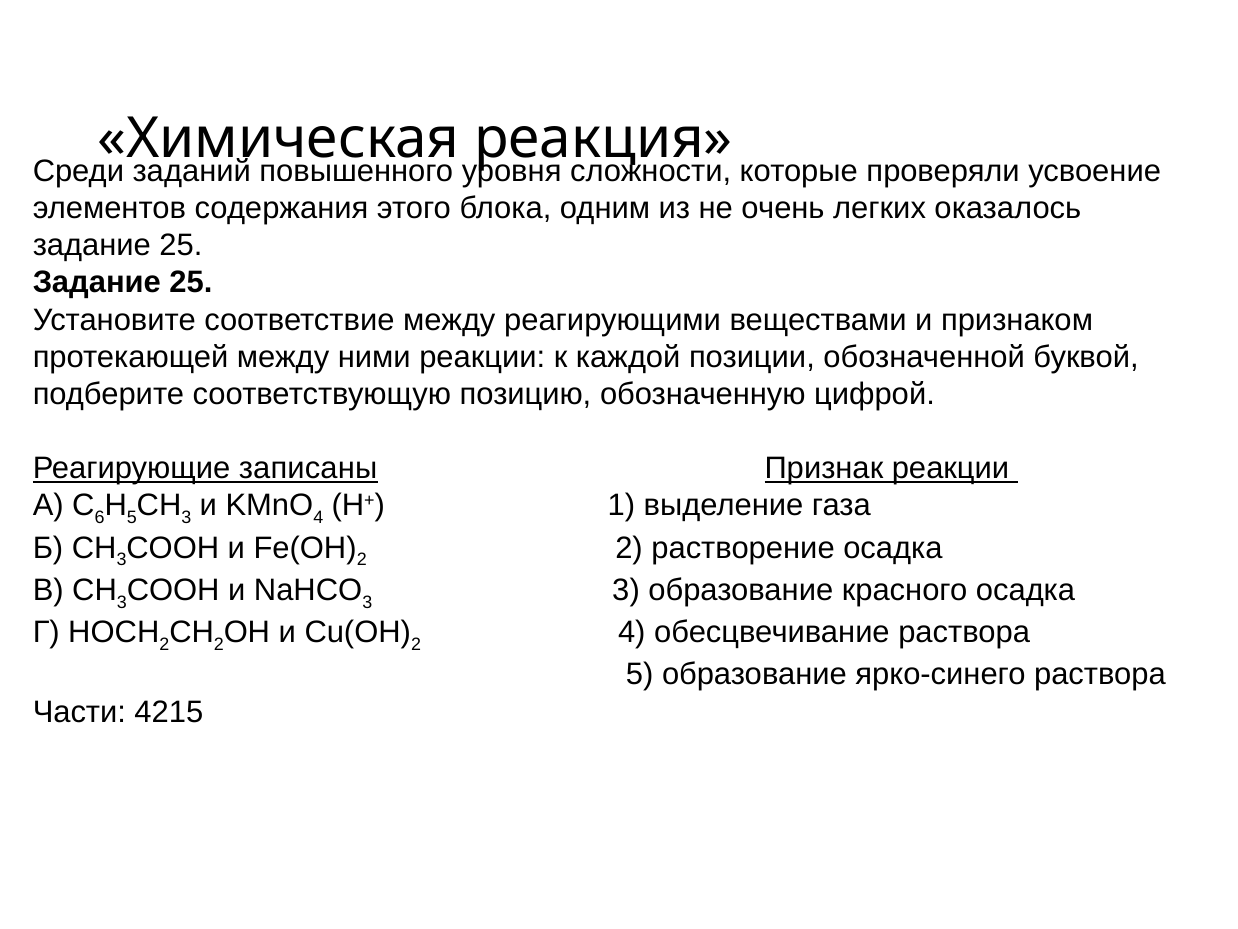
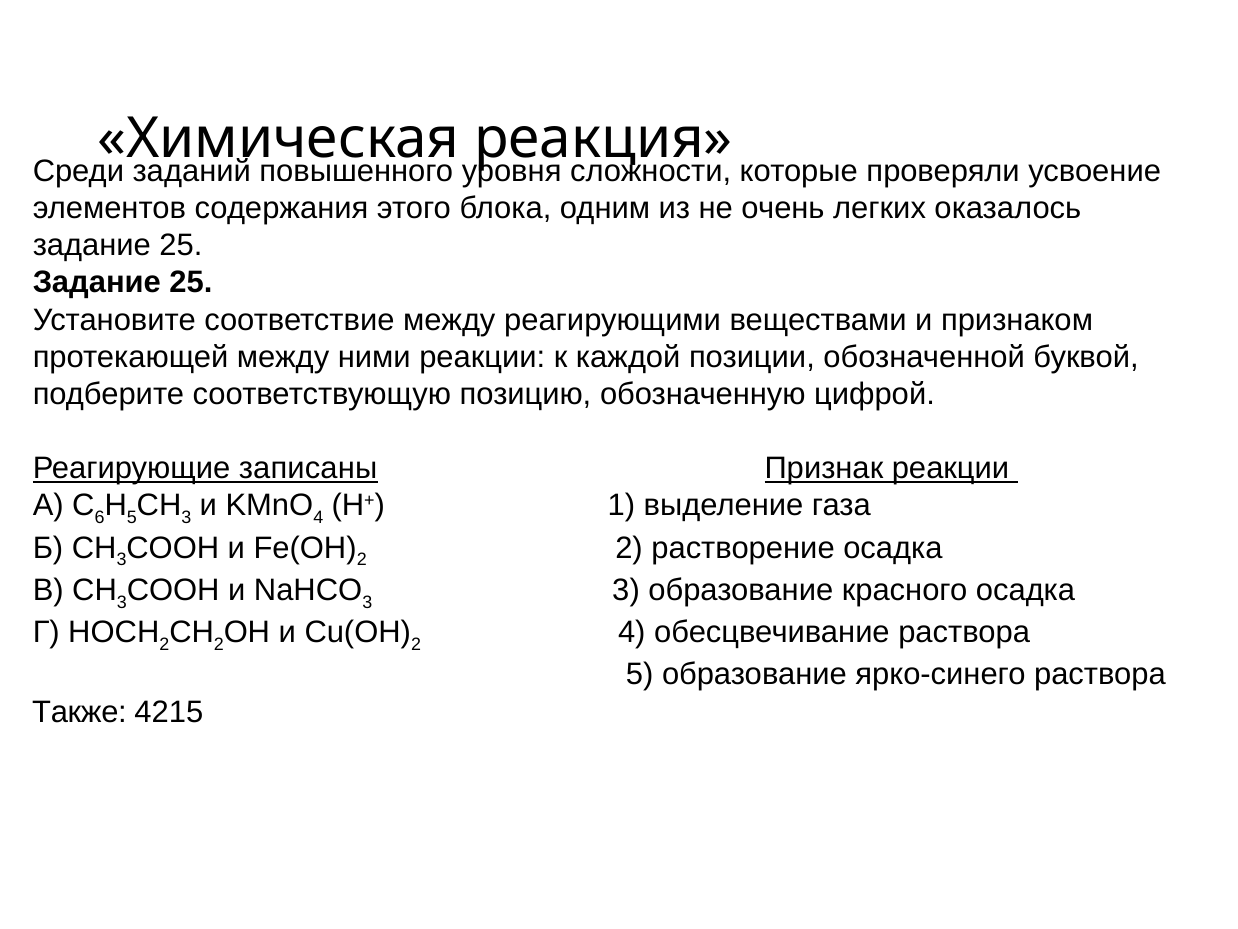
Части: Части -> Также (79, 711)
